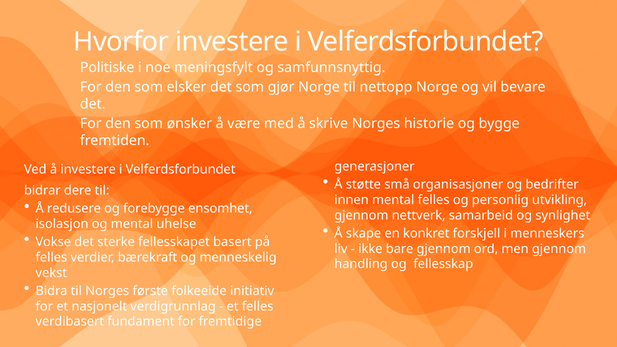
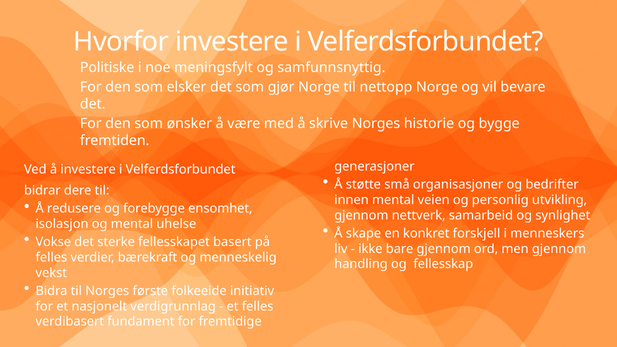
mental felles: felles -> veien (434, 200)
